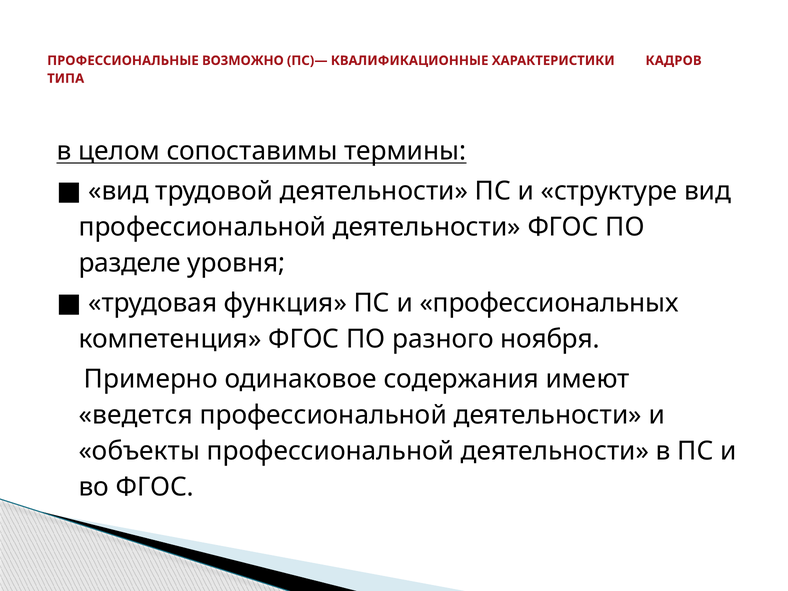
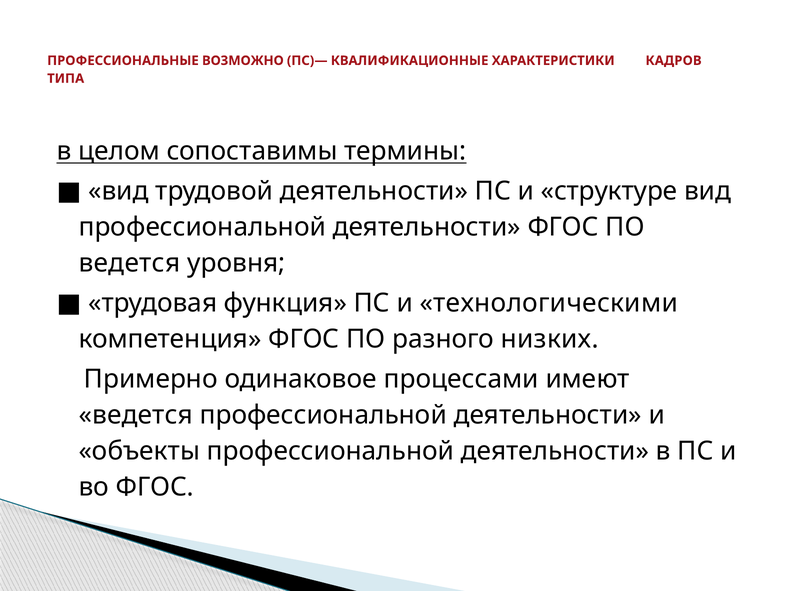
разделе: разделе -> ведется (129, 263)
профессиональных: профессиональных -> технологическими (549, 303)
ноября: ноября -> низких (550, 339)
содержания: содержания -> процессами (461, 379)
